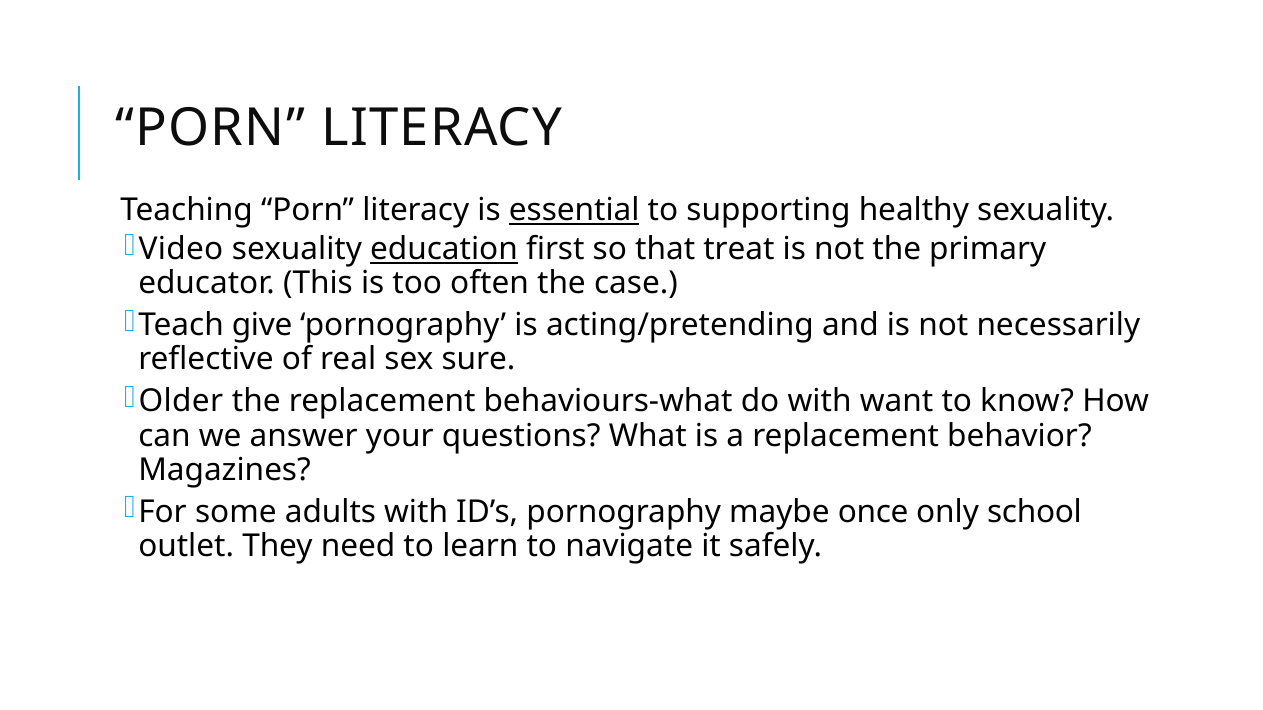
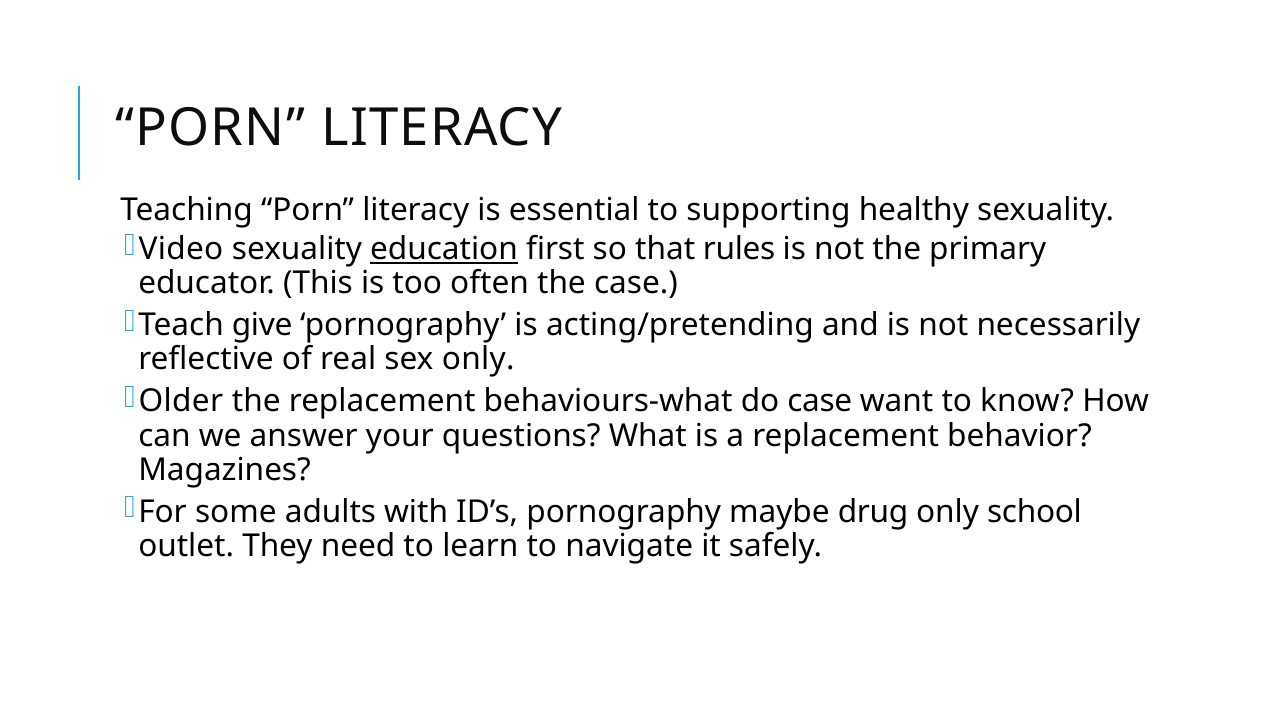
essential underline: present -> none (574, 210)
treat: treat -> rules (739, 250)
sex sure: sure -> only (478, 360)
do with: with -> case (820, 402)
once: once -> drug (873, 512)
